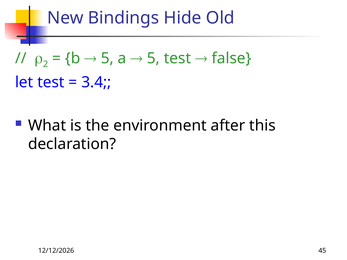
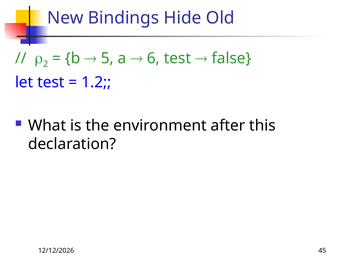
5: 5 -> 6 (153, 58)
3.4: 3.4 -> 1.2 (96, 82)
